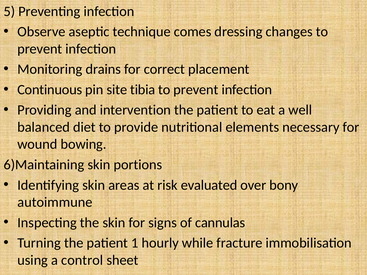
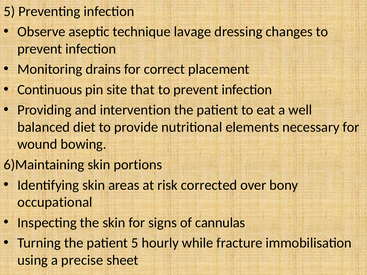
comes: comes -> lavage (193, 32)
tibia: tibia -> that (143, 90)
evaluated: evaluated -> corrected (209, 185)
autoimmune: autoimmune -> occupational (55, 202)
patient 1: 1 -> 5 (135, 243)
control: control -> precise (82, 260)
